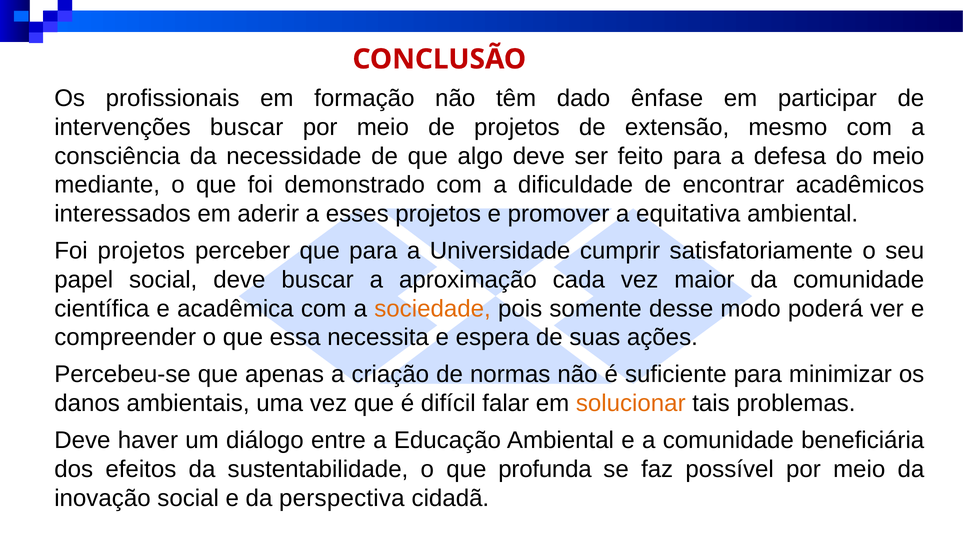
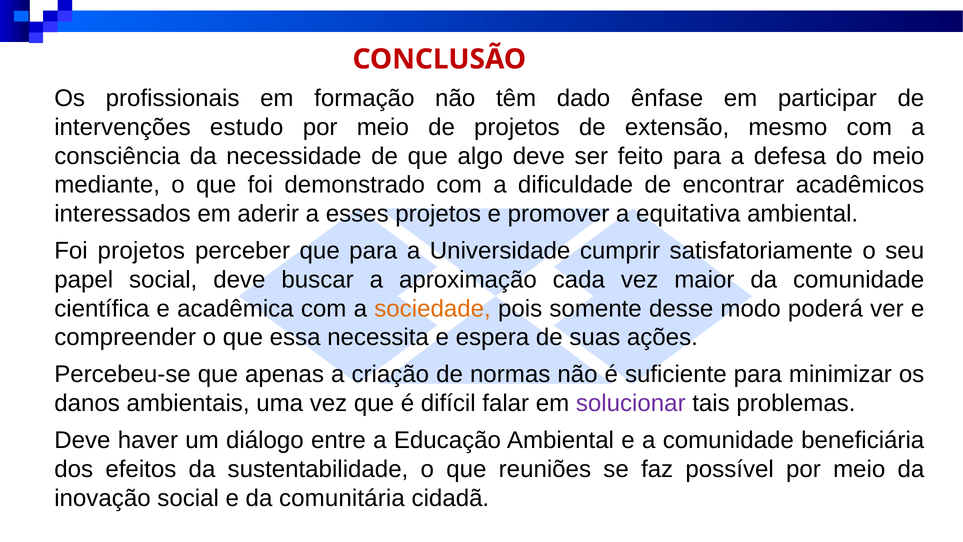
intervenções buscar: buscar -> estudo (247, 127)
solucionar colour: orange -> purple (631, 403)
profunda: profunda -> reuniões (545, 469)
perspectiva: perspectiva -> comunitária (342, 498)
